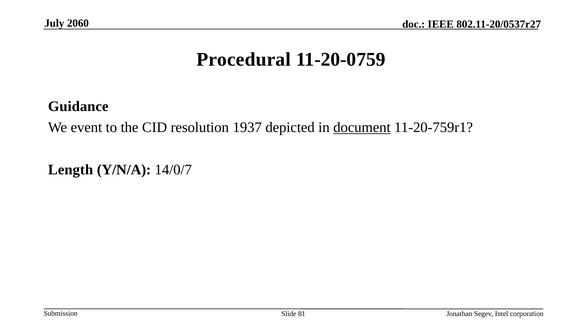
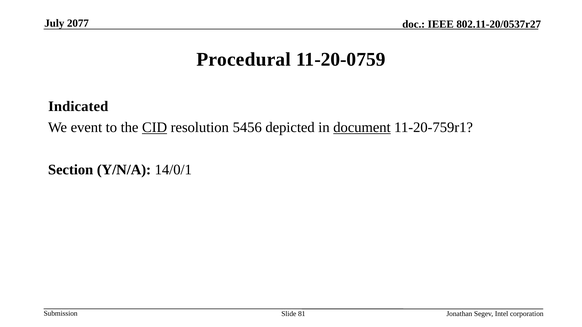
2060: 2060 -> 2077 (78, 23)
Guidance: Guidance -> Indicated (78, 107)
CID underline: none -> present (155, 128)
1937: 1937 -> 5456 (247, 128)
Length: Length -> Section (71, 170)
14/0/7: 14/0/7 -> 14/0/1 (173, 170)
